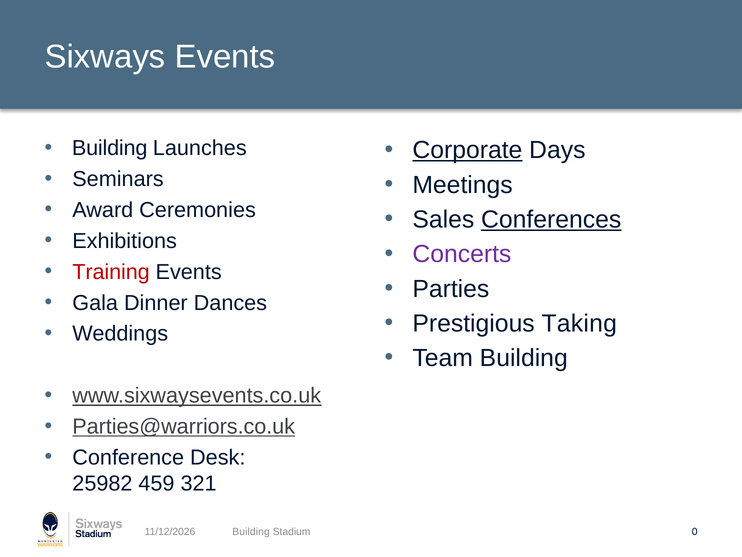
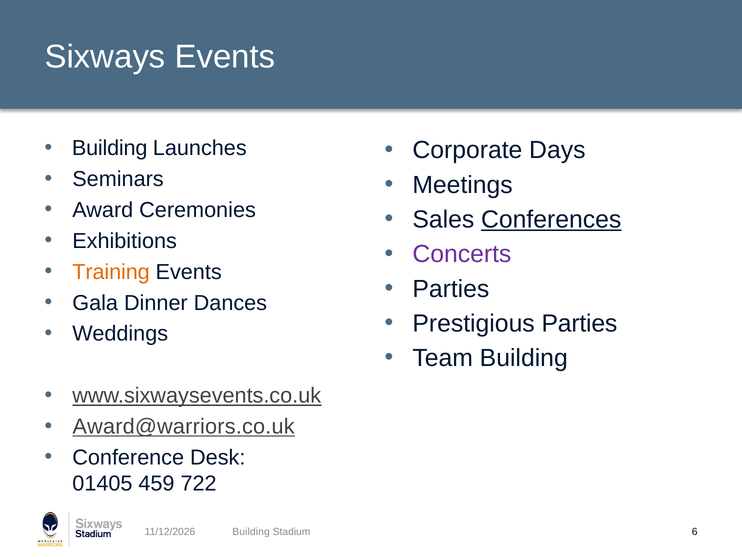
Corporate underline: present -> none (467, 150)
Training colour: red -> orange (111, 272)
Prestigious Taking: Taking -> Parties (579, 323)
Parties@warriors.co.uk: Parties@warriors.co.uk -> Award@warriors.co.uk (184, 426)
25982: 25982 -> 01405 (102, 483)
321: 321 -> 722 (199, 483)
0: 0 -> 6 (695, 531)
